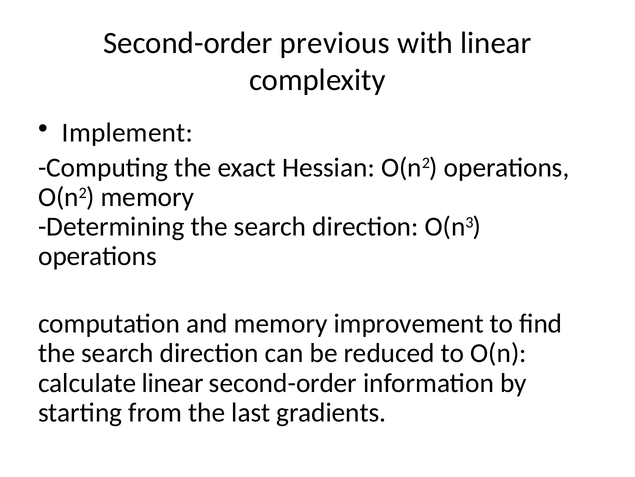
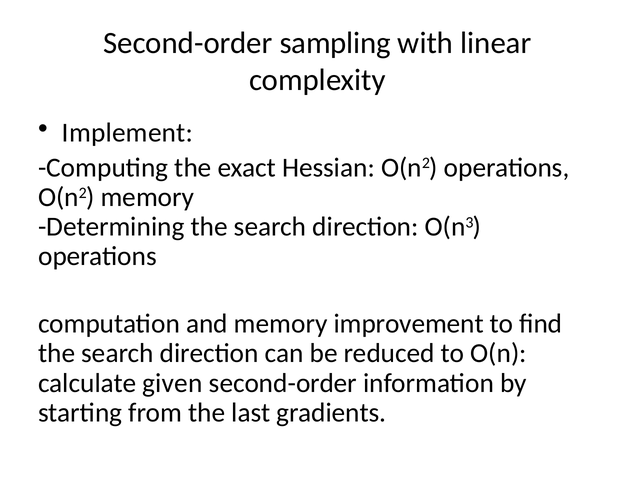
previous: previous -> sampling (335, 43)
calculate linear: linear -> given (172, 382)
